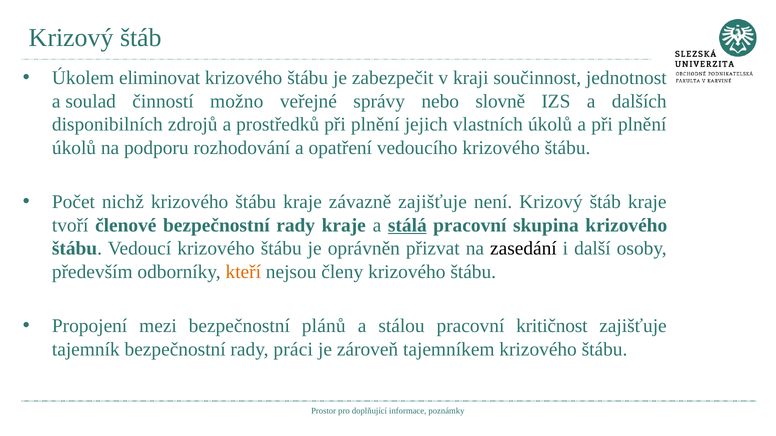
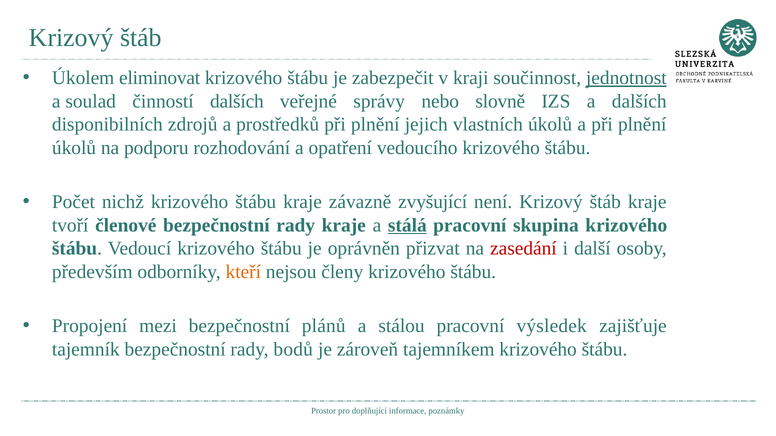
jednotnost underline: none -> present (626, 78)
činností možno: možno -> dalších (237, 101)
závazně zajišťuje: zajišťuje -> zvyšující (433, 202)
zasedání colour: black -> red (523, 249)
kritičnost: kritičnost -> výsledek (552, 326)
práci: práci -> bodů (293, 350)
